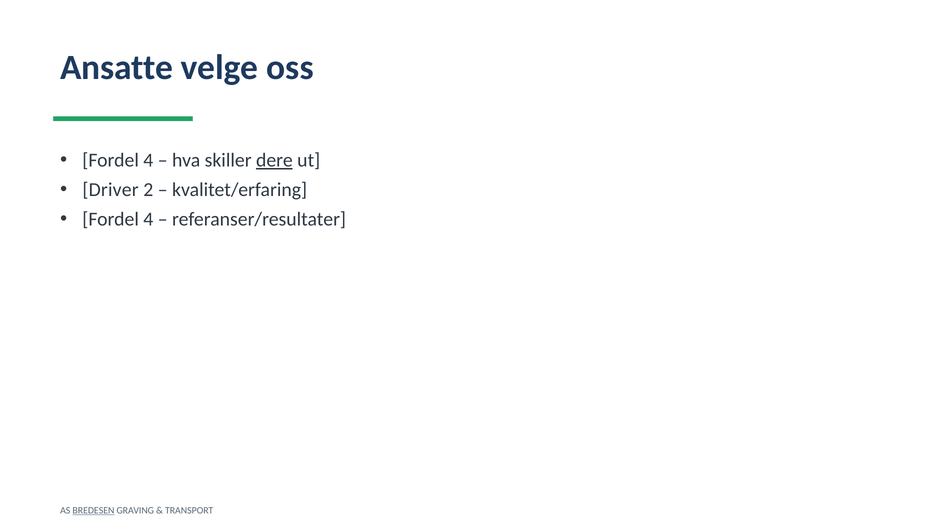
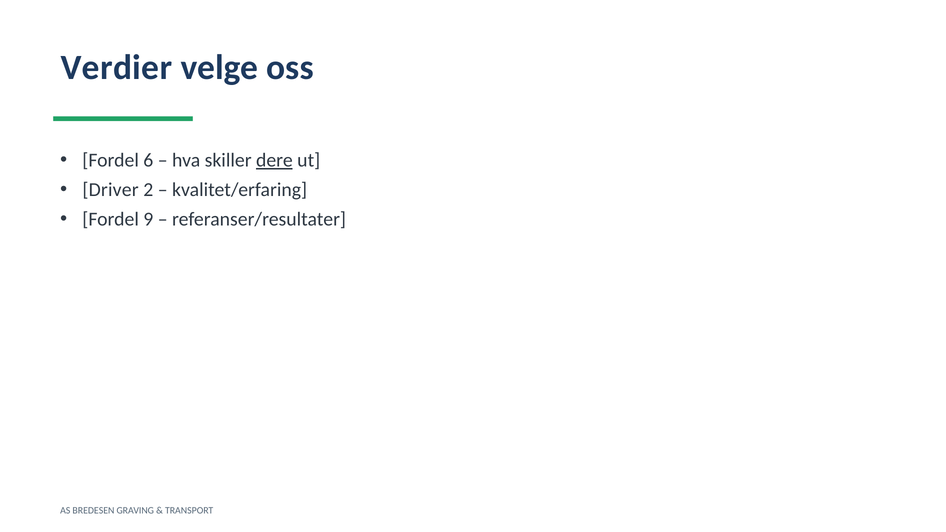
Ansatte: Ansatte -> Verdier (116, 68)
4: 4 -> 6 (148, 160)
4: 4 -> 9 (148, 219)
BREDESEN underline: present -> none (93, 511)
